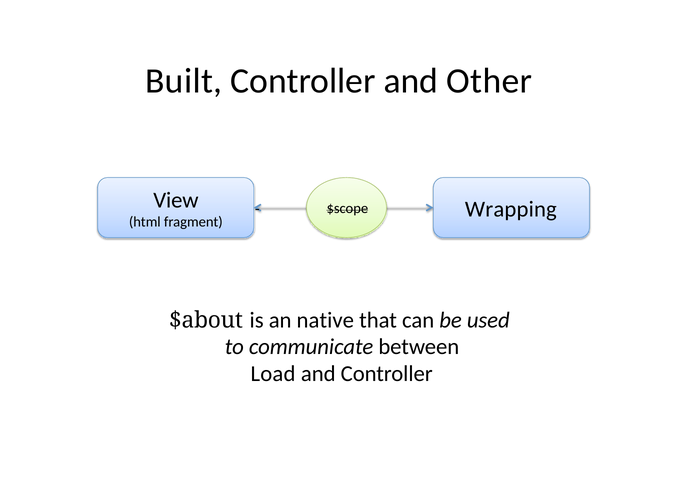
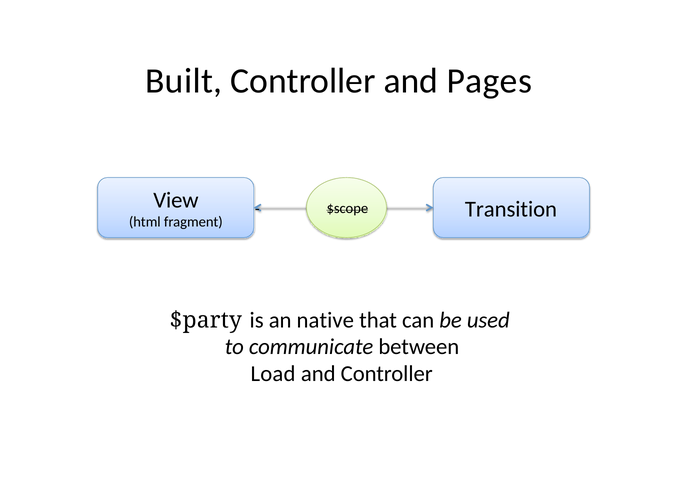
Other: Other -> Pages (489, 81)
Wrapping: Wrapping -> Transition (511, 209)
$about: $about -> $party (206, 320)
